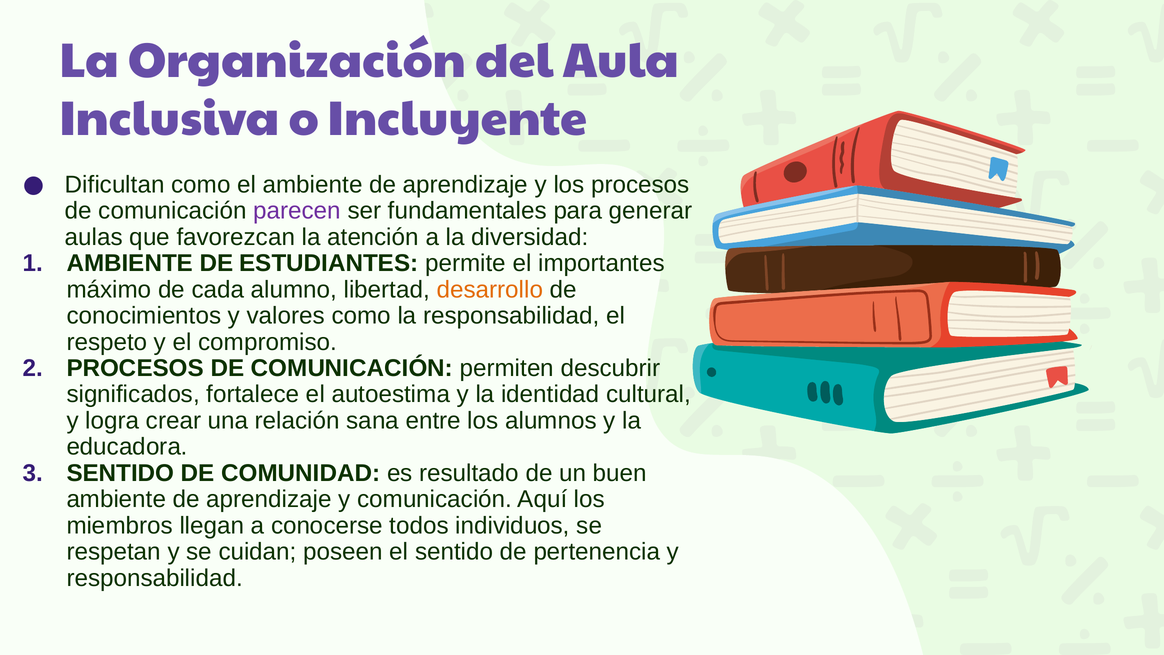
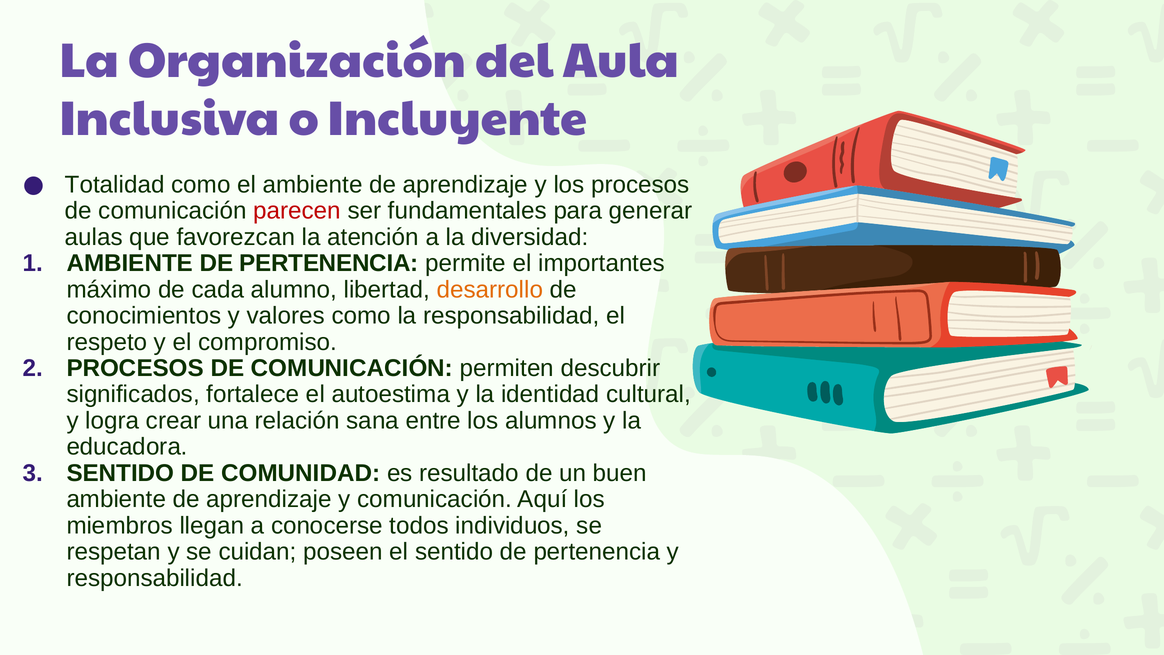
Dificultan: Dificultan -> Totalidad (115, 185)
parecen colour: purple -> red (297, 211)
AMBIENTE DE ESTUDIANTES: ESTUDIANTES -> PERTENENCIA (329, 263)
